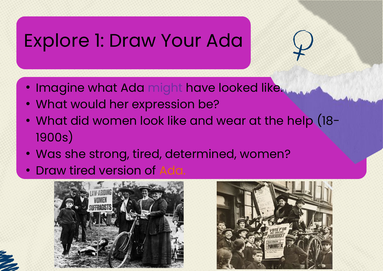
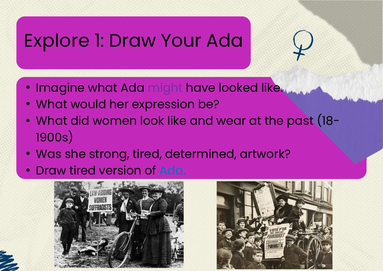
help: help -> past (300, 121)
determined women: women -> artwork (265, 154)
Ada colour: orange -> blue (173, 171)
